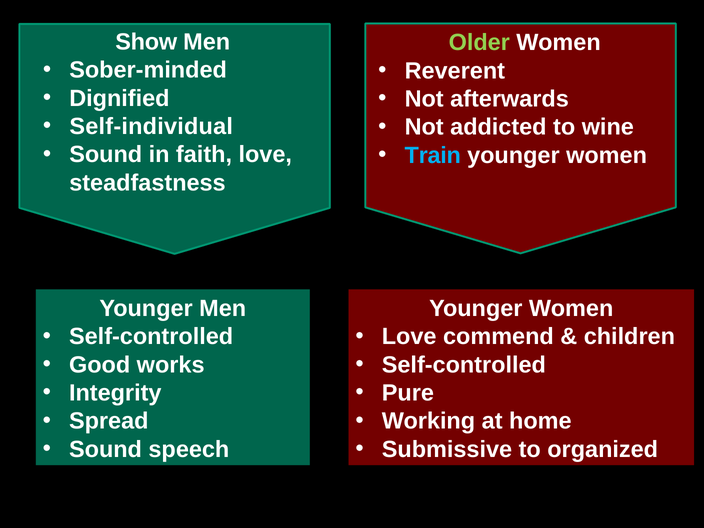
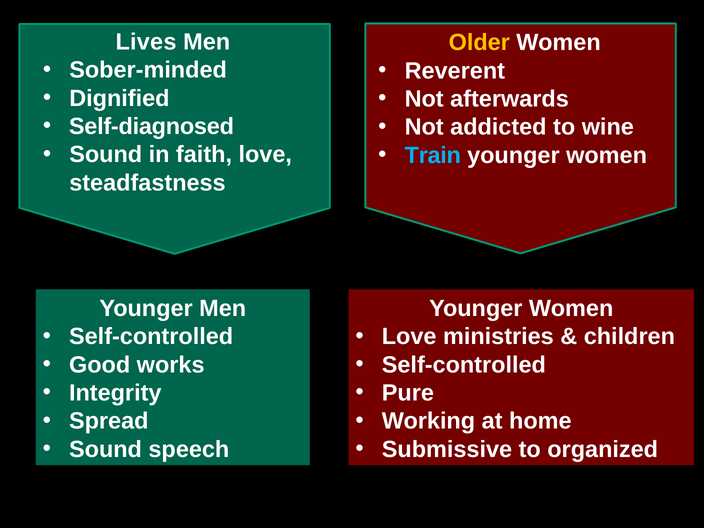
Show: Show -> Lives (146, 42)
Older colour: light green -> yellow (479, 43)
Self-individual: Self-individual -> Self-diagnosed (151, 126)
commend: commend -> ministries (498, 337)
